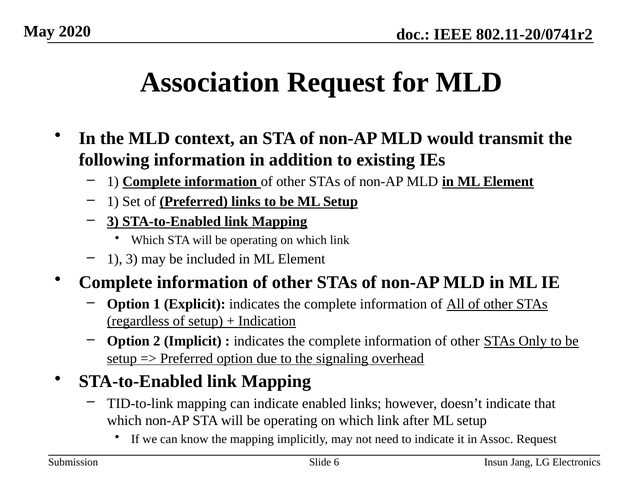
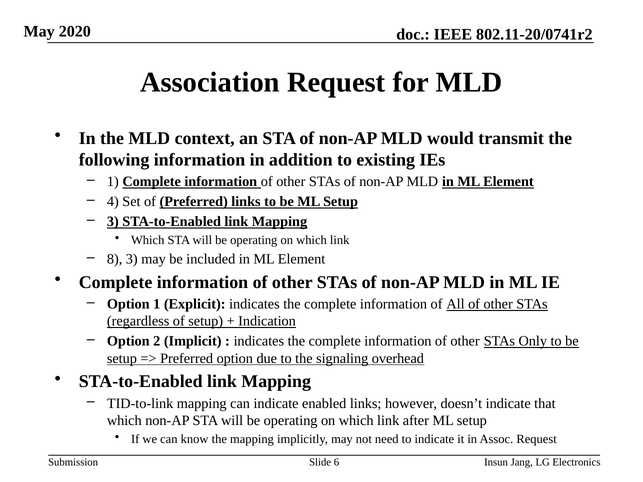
1: 1 -> 4 (113, 202)
1: 1 -> 8 (115, 259)
